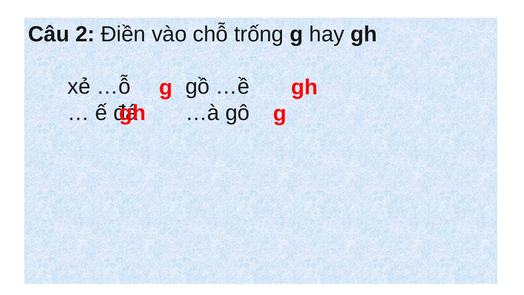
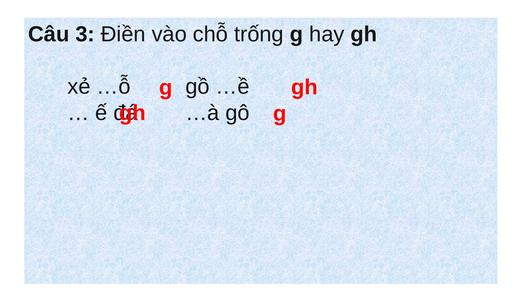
2: 2 -> 3 (85, 34)
